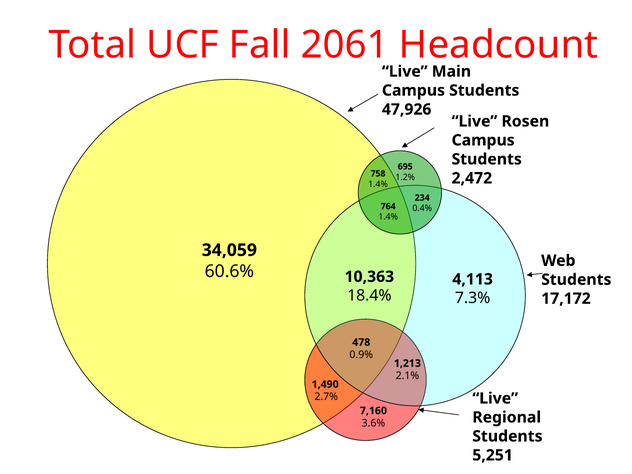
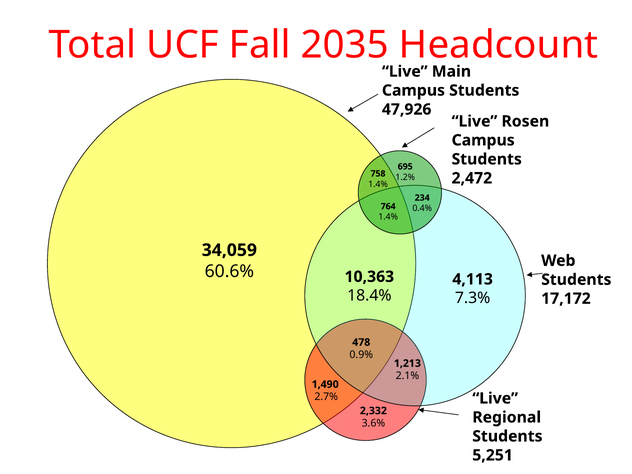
2061: 2061 -> 2035 (345, 45)
7,160: 7,160 -> 2,332 (373, 411)
